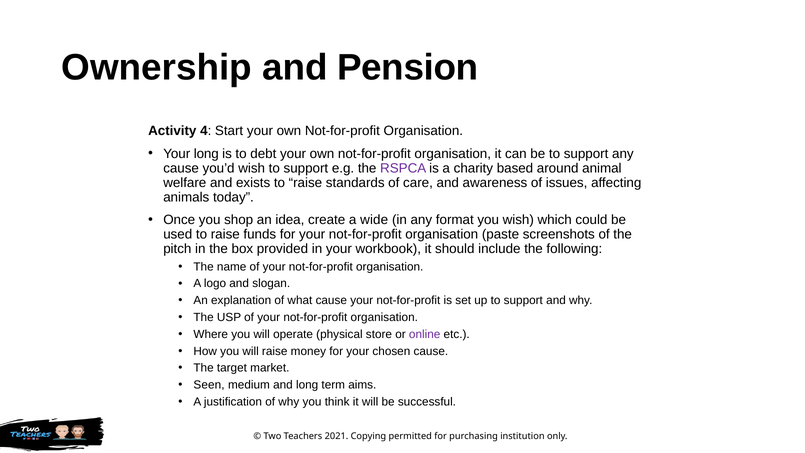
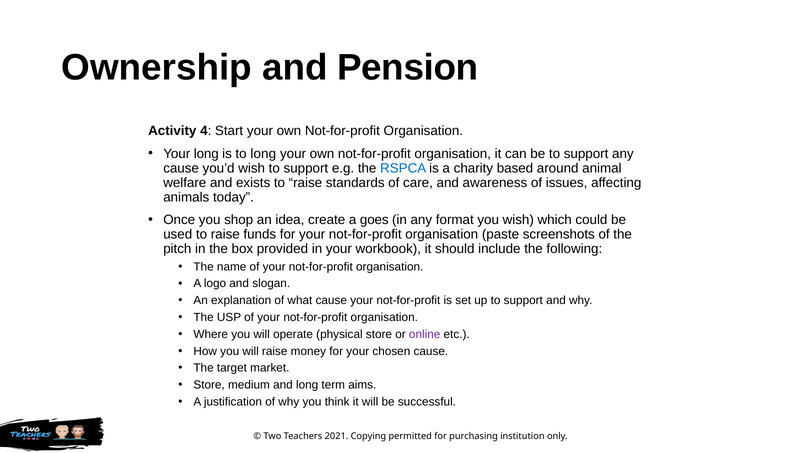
to debt: debt -> long (263, 154)
RSPCA colour: purple -> blue (403, 168)
wide: wide -> goes (374, 220)
Seen: Seen -> Store (209, 385)
